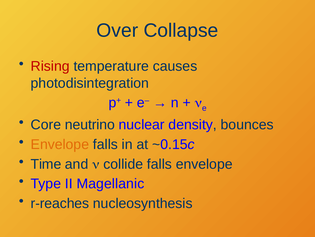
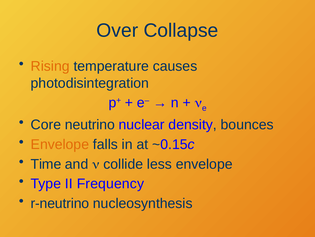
Rising colour: red -> orange (50, 66)
collide falls: falls -> less (159, 164)
Magellanic: Magellanic -> Frequency (110, 183)
r-reaches: r-reaches -> r-neutrino (60, 203)
